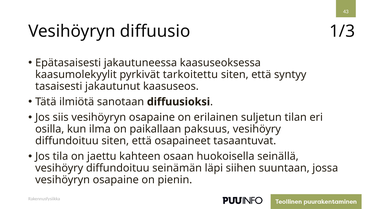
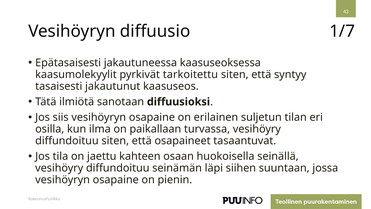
1/3: 1/3 -> 1/7 (342, 31)
paksuus: paksuus -> turvassa (207, 129)
